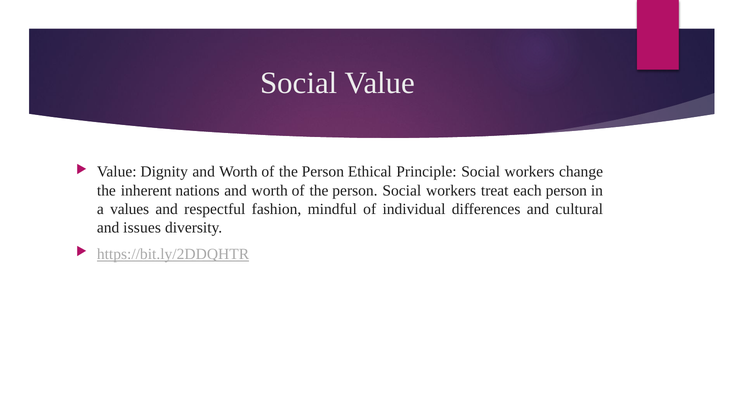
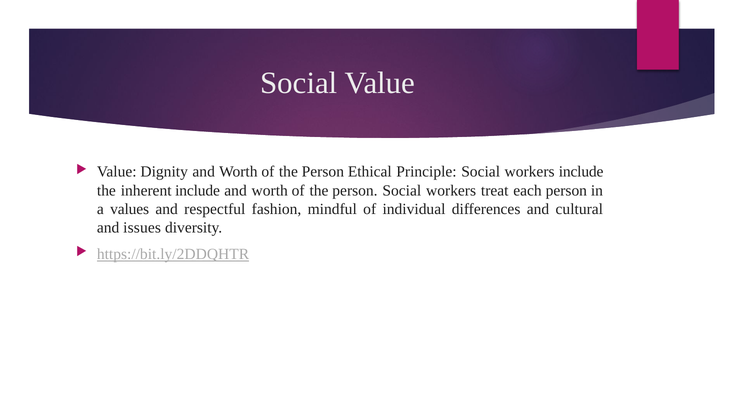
workers change: change -> include (581, 172)
inherent nations: nations -> include (198, 191)
